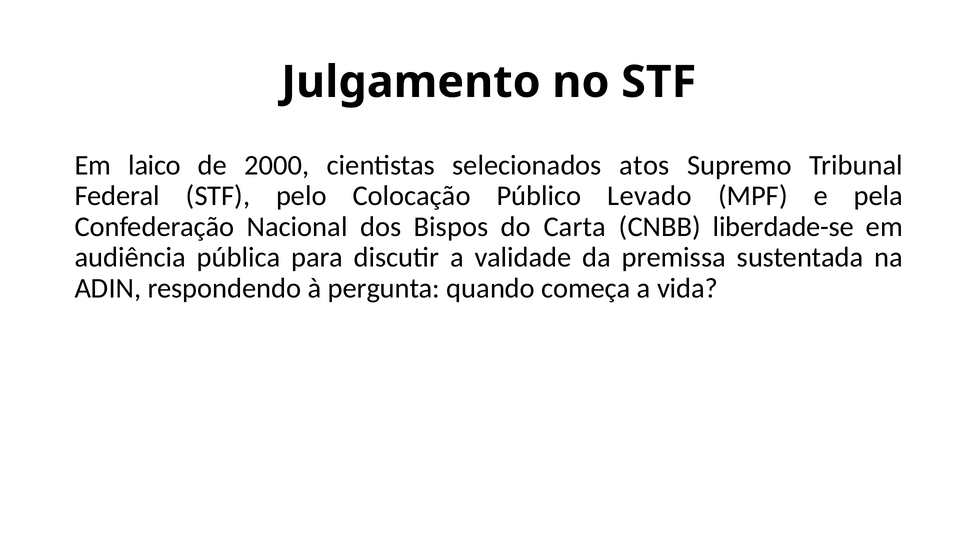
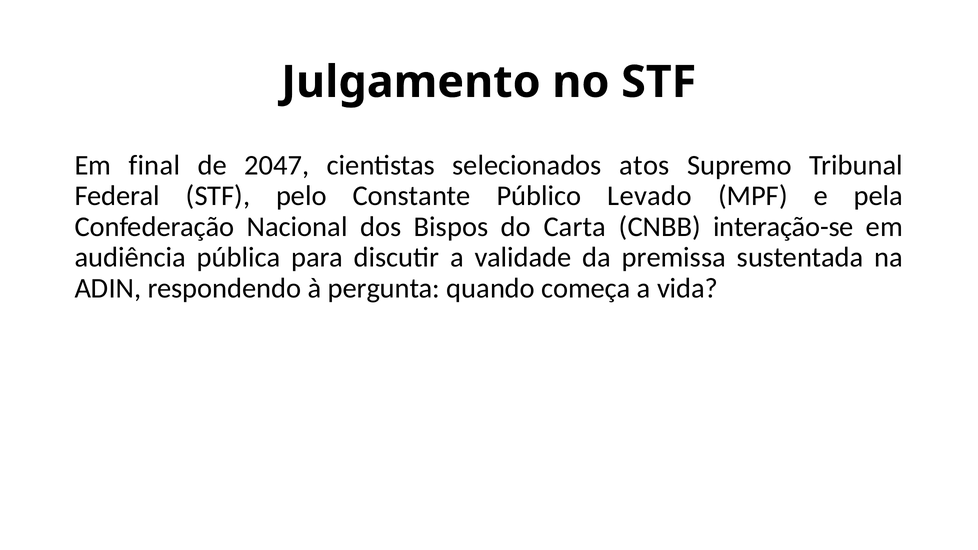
laico: laico -> final (154, 165)
2000: 2000 -> 2047 (277, 165)
Colocação: Colocação -> Constante (412, 196)
liberdade-se: liberdade-se -> interação-se (783, 227)
